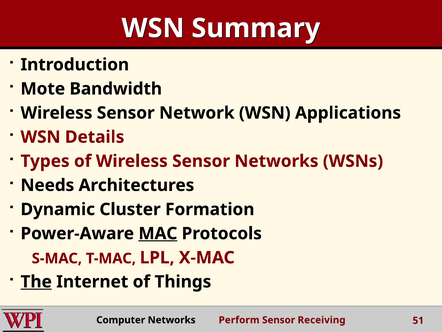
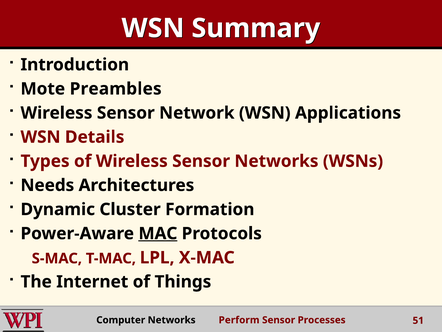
Bandwidth: Bandwidth -> Preambles (116, 89)
The underline: present -> none (36, 281)
Receiving: Receiving -> Processes (322, 320)
